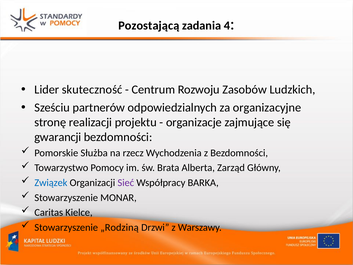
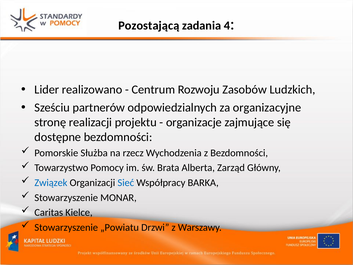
skuteczność: skuteczność -> realizowano (92, 90)
gwarancji: gwarancji -> dostępne (58, 137)
Sieć colour: purple -> blue (126, 183)
„Rodziną: „Rodziną -> „Powiatu (120, 227)
